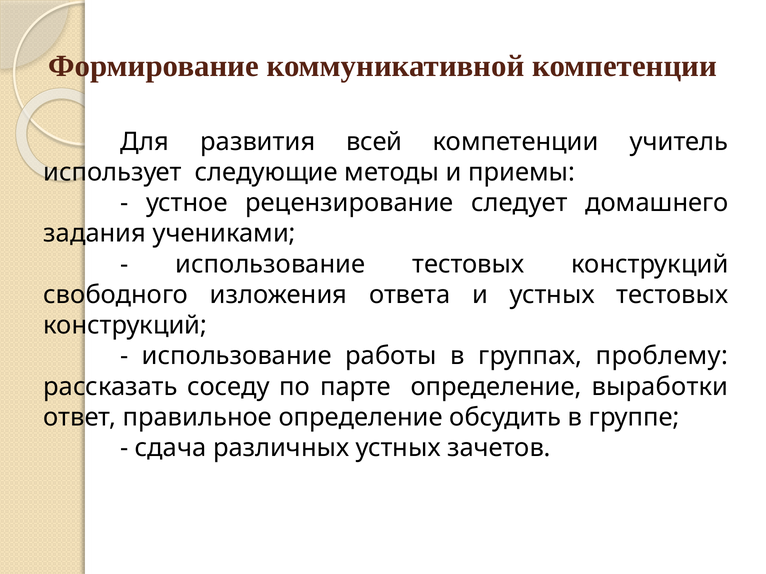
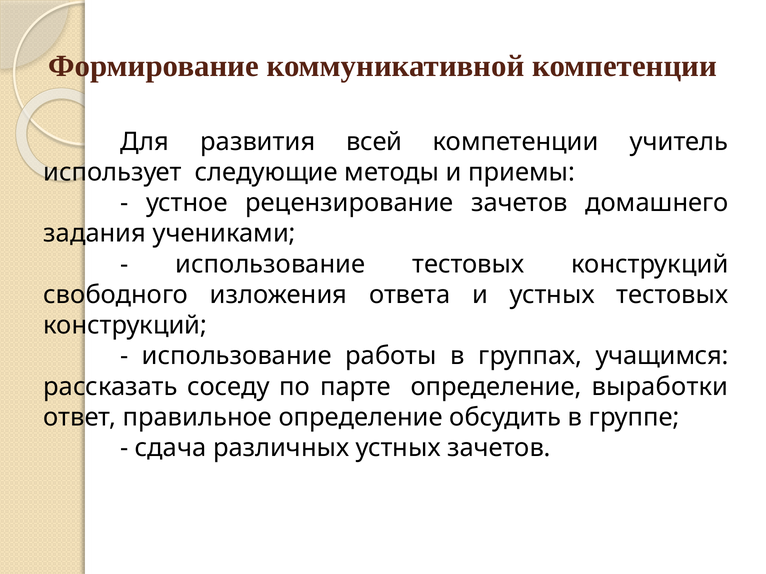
рецензирование следует: следует -> зачетов (519, 203)
проблему: проблему -> учащимся (662, 356)
